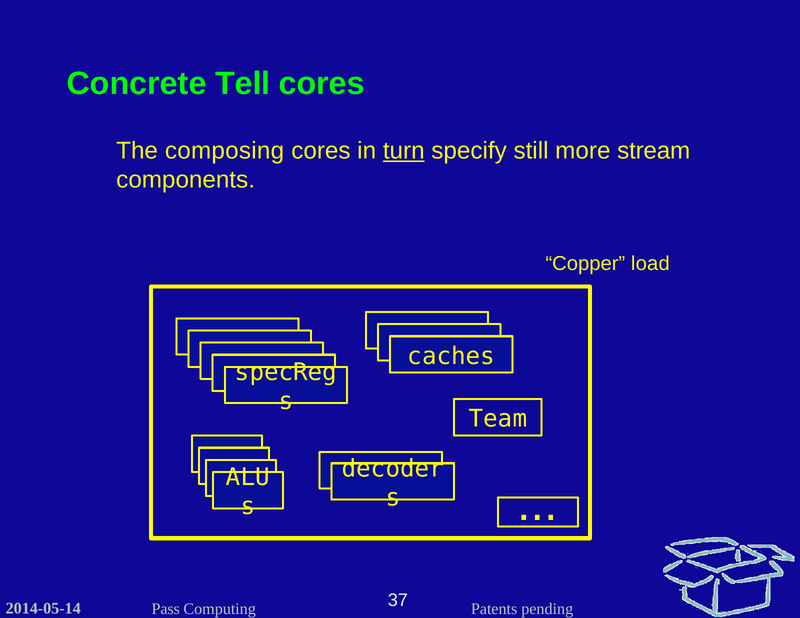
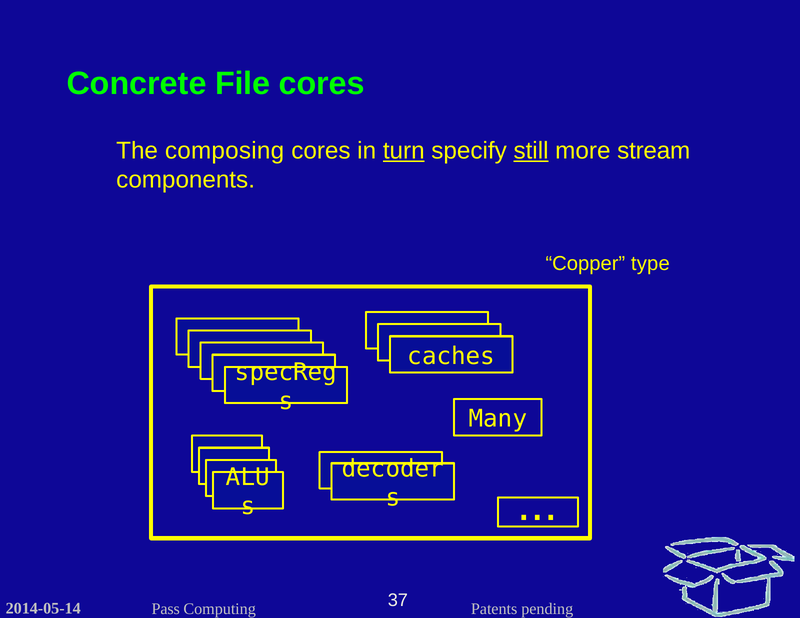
Tell: Tell -> File (243, 83)
still underline: none -> present (531, 151)
load: load -> type (650, 264)
Team: Team -> Many (498, 419)
